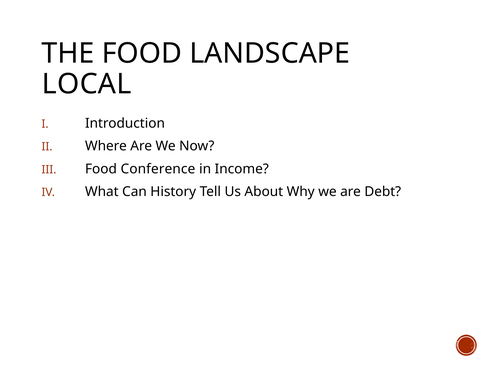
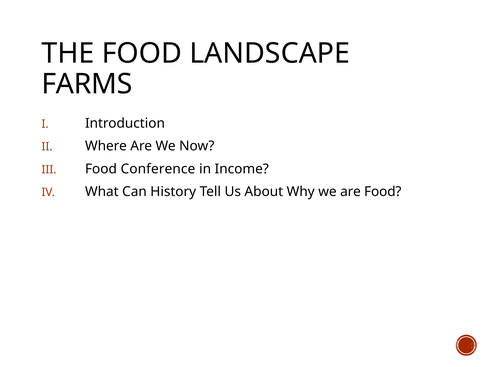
LOCAL: LOCAL -> FARMS (87, 84)
are Debt: Debt -> Food (383, 192)
